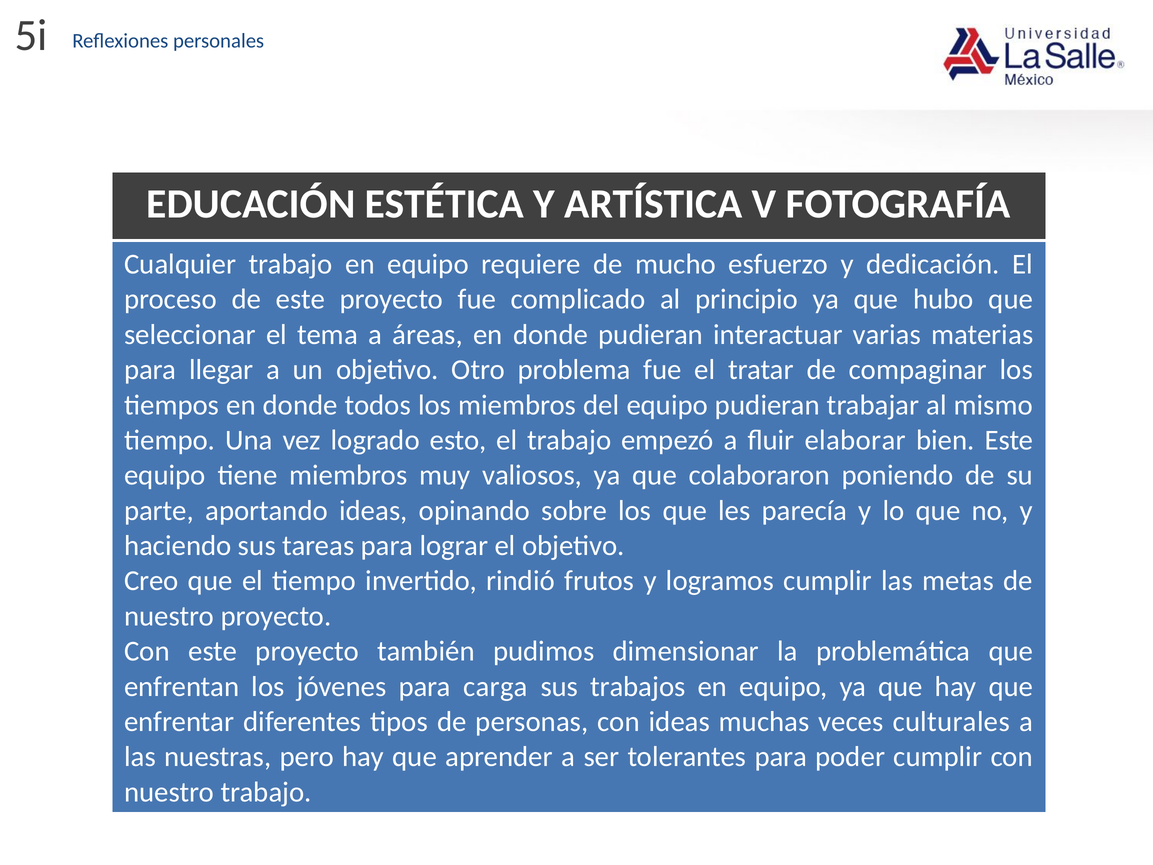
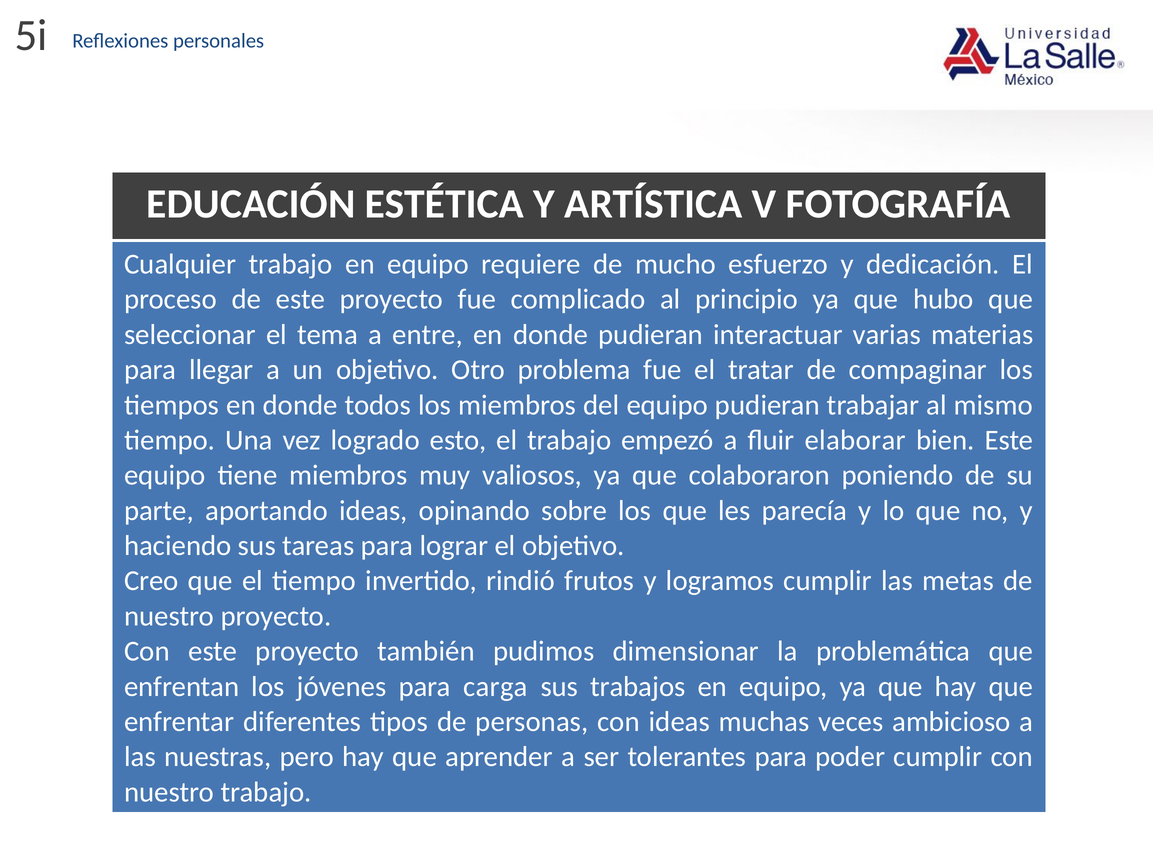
áreas: áreas -> entre (428, 335)
culturales: culturales -> ambicioso (951, 722)
